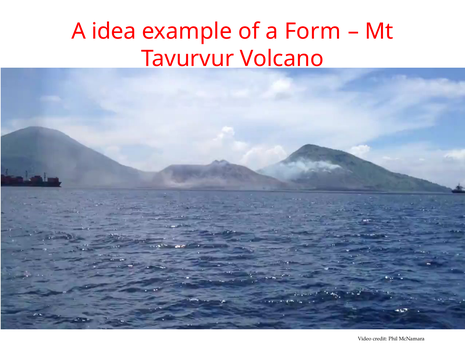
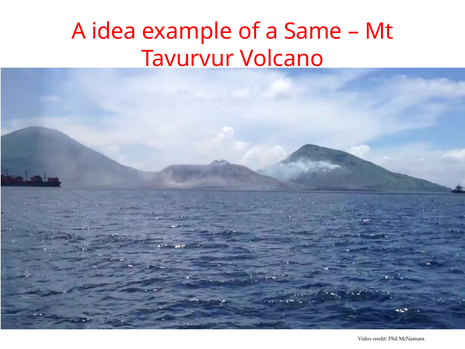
Form: Form -> Same (313, 31)
